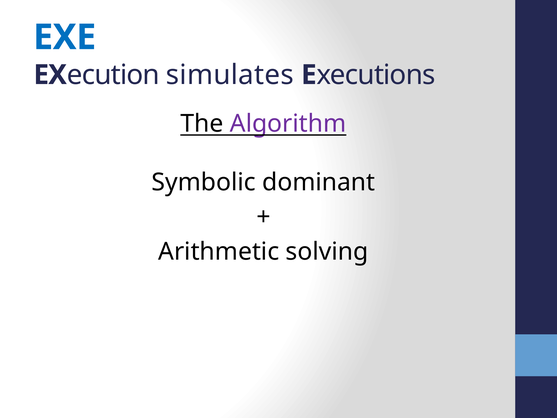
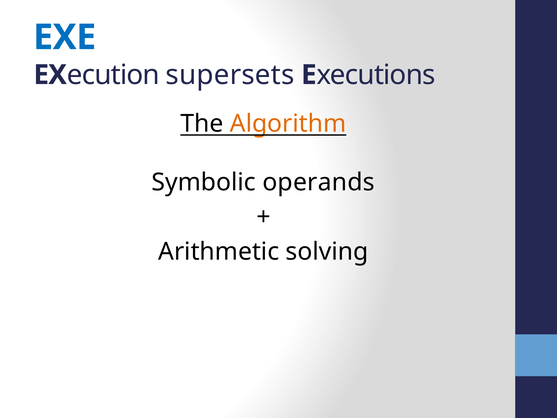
simulates: simulates -> supersets (230, 75)
Algorithm colour: purple -> orange (288, 124)
dominant: dominant -> operands (319, 182)
